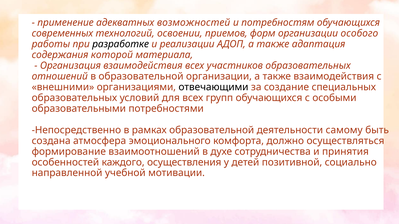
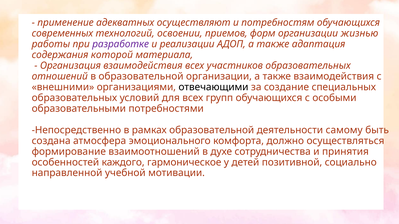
возможностей: возможностей -> осуществляют (194, 23)
особого: особого -> жизнью (359, 33)
разработке colour: black -> purple (121, 44)
осуществления: осуществления -> гармоническое (184, 163)
